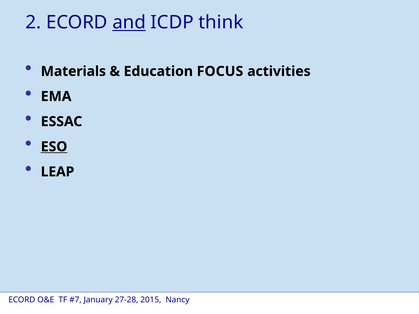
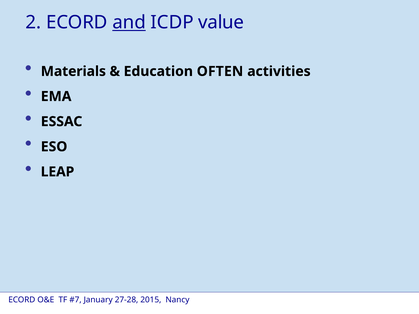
think: think -> value (221, 22)
FOCUS: FOCUS -> OFTEN (220, 71)
ESO underline: present -> none (54, 147)
